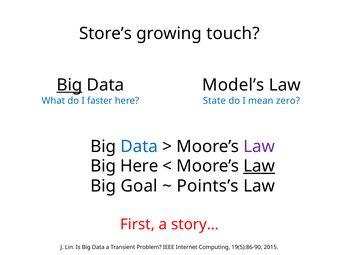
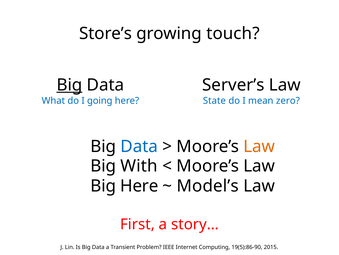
Model’s: Model’s -> Server’s (233, 85)
faster: faster -> going (100, 100)
Law colour: purple -> orange (259, 146)
Big Here: Here -> With (139, 166)
Law underline: present -> none (259, 166)
Big Goal: Goal -> Here (139, 185)
Points’s: Points’s -> Model’s (208, 185)
